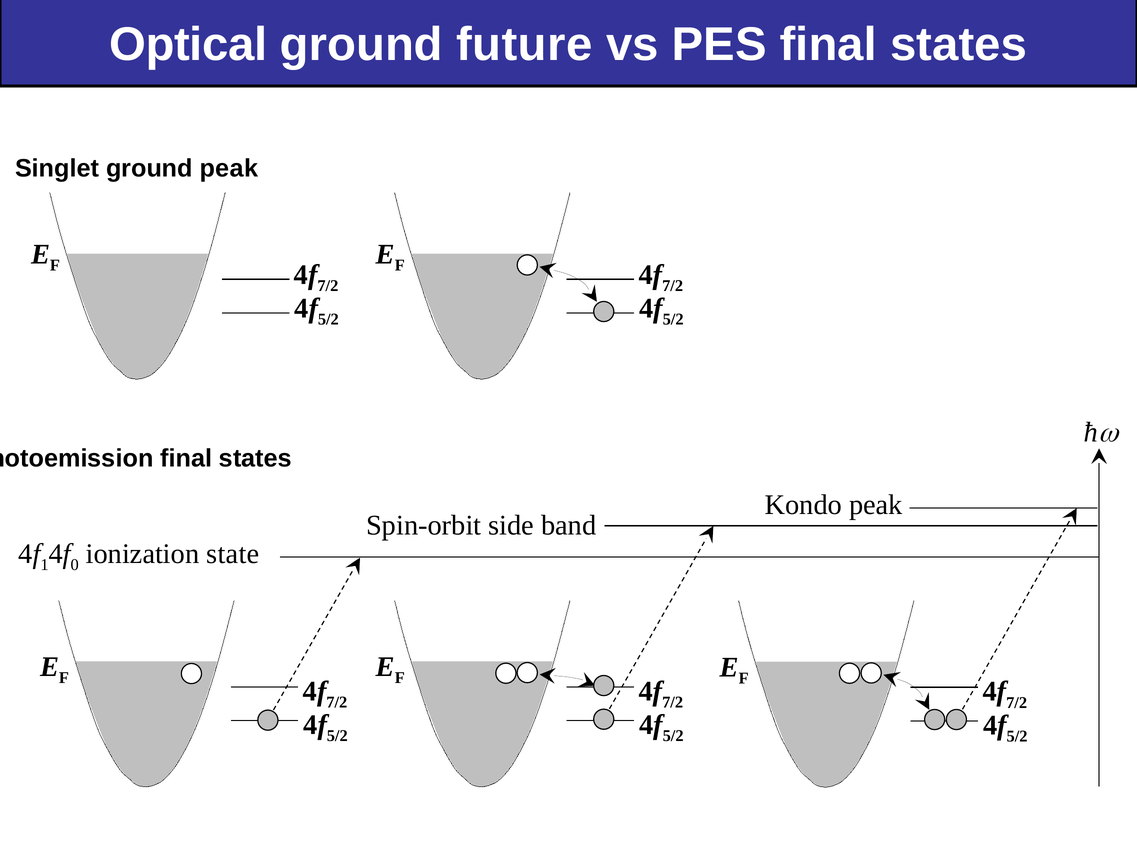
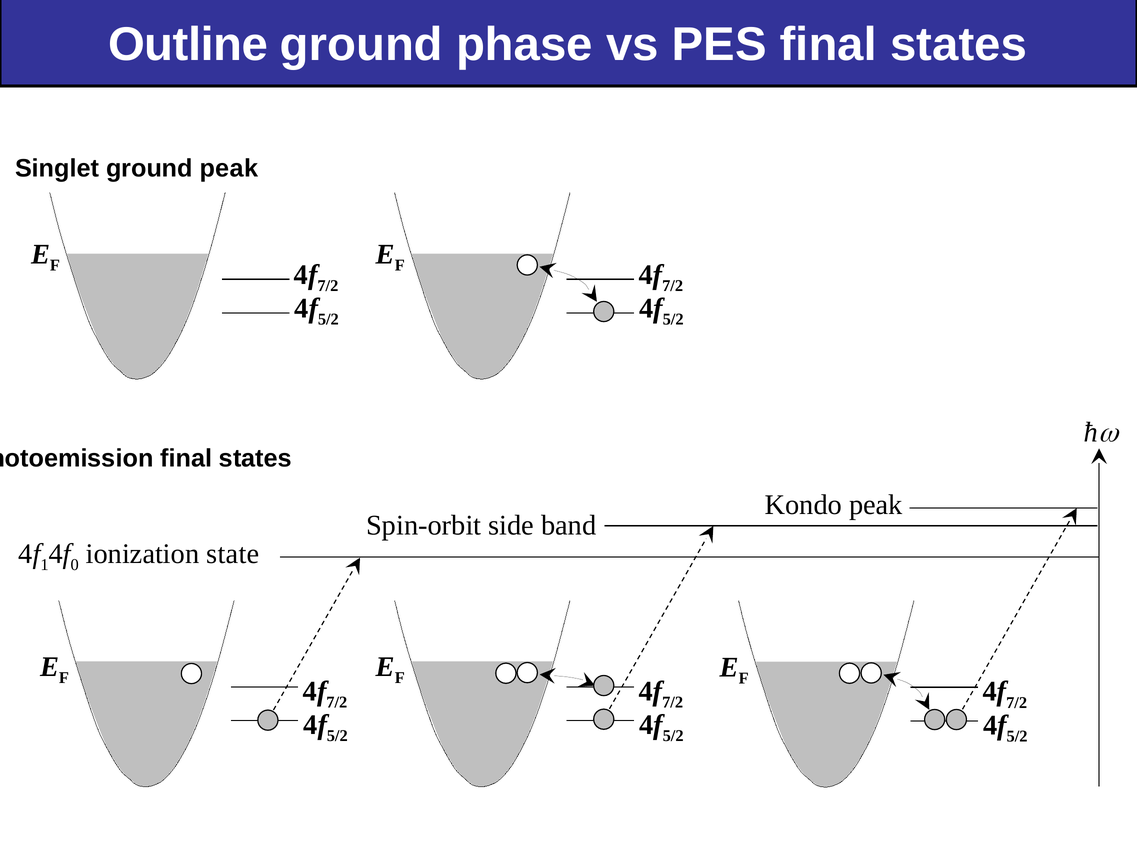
Optical: Optical -> Outline (188, 45)
future: future -> phase (524, 45)
